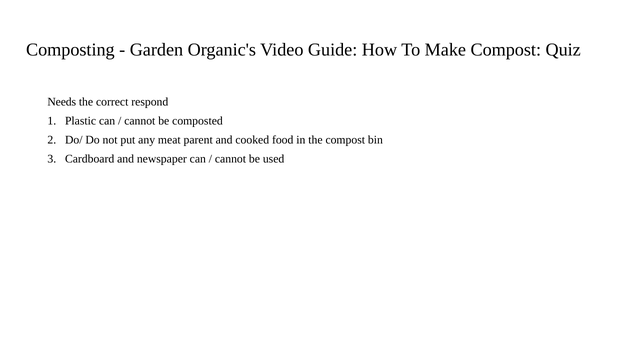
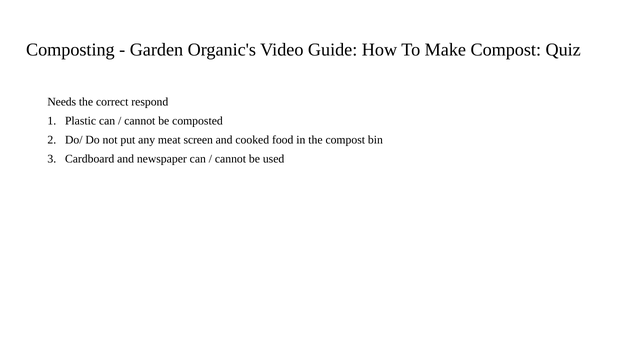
parent: parent -> screen (198, 140)
